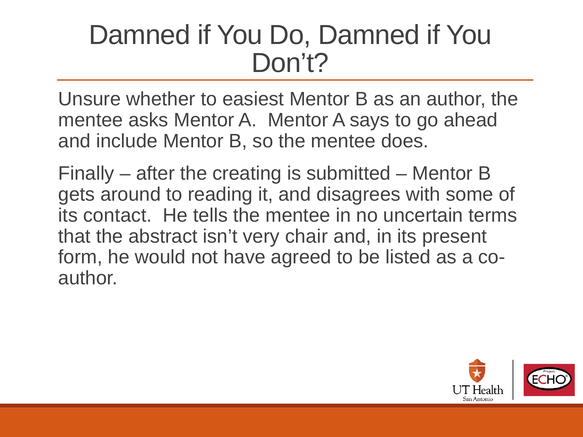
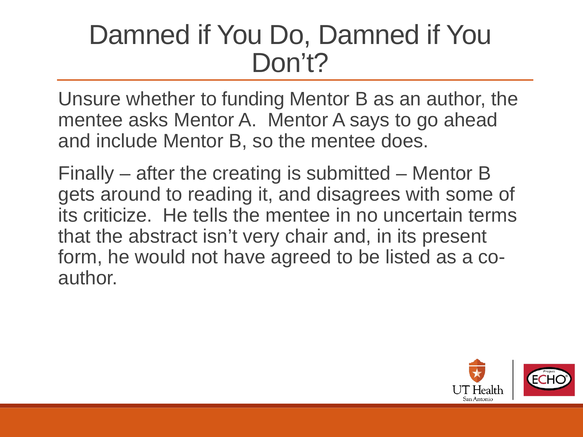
easiest: easiest -> funding (253, 99)
contact: contact -> criticize (118, 215)
